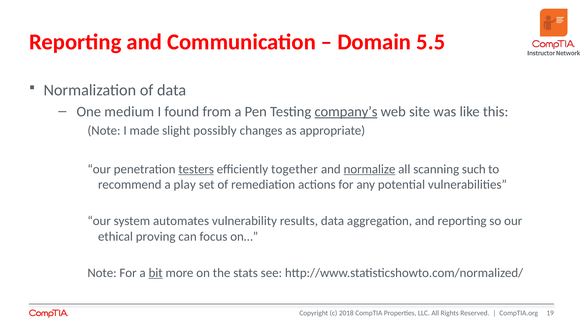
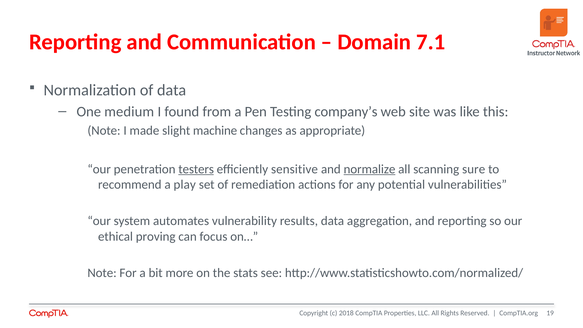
5.5: 5.5 -> 7.1 (431, 42)
company’s underline: present -> none (346, 112)
possibly: possibly -> machine (215, 131)
together: together -> sensitive (294, 169)
such: such -> sure (474, 169)
bit underline: present -> none (156, 273)
